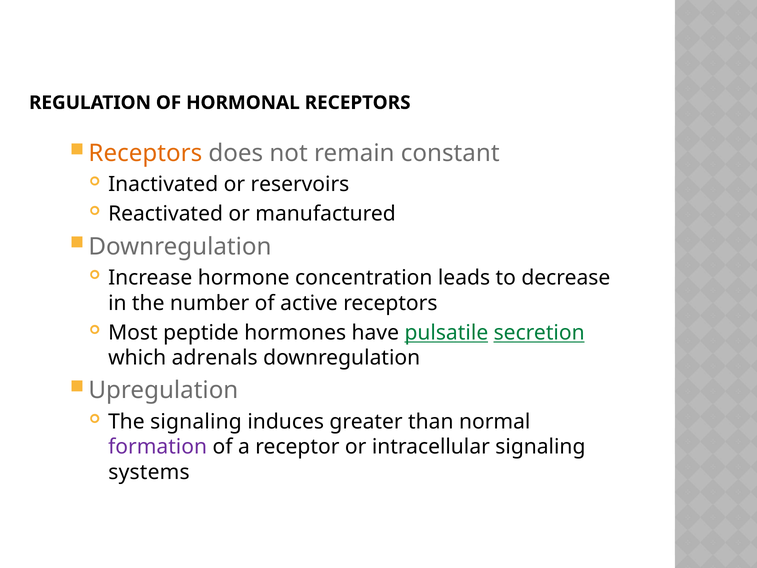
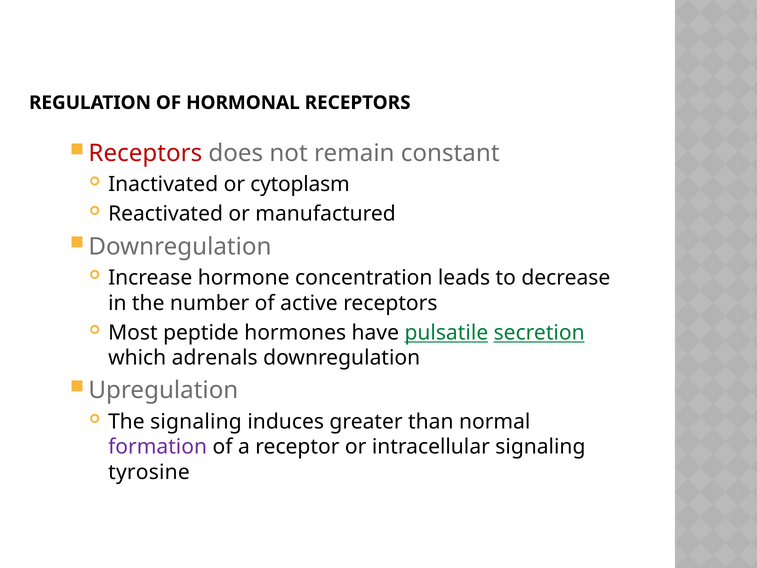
Receptors colour: orange -> red (145, 153)
reservoirs: reservoirs -> cytoplasm (300, 184)
systems: systems -> tyrosine (149, 472)
